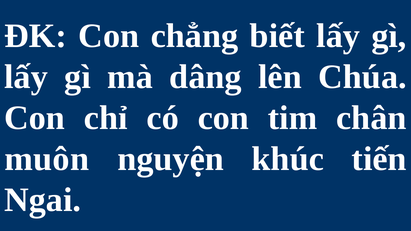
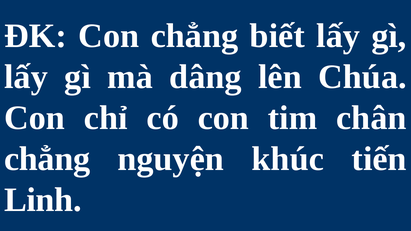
muôn: muôn -> chẳng (47, 159)
Ngai: Ngai -> Linh (43, 200)
